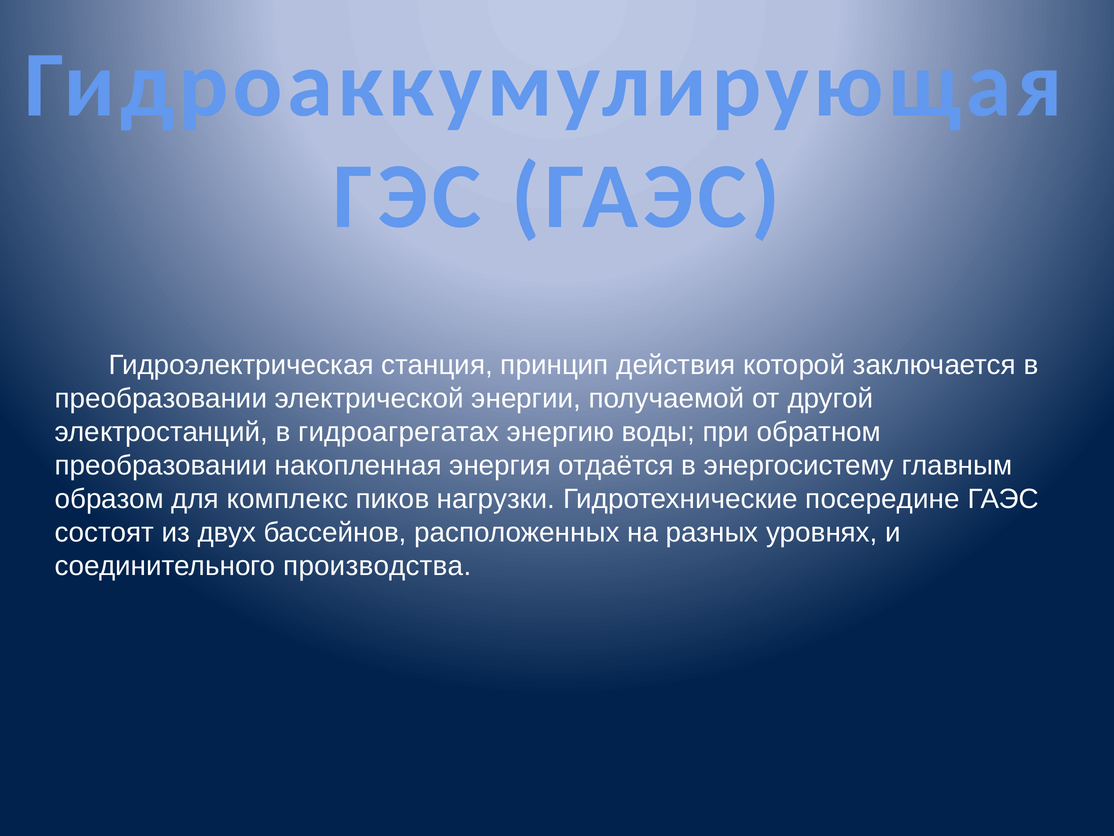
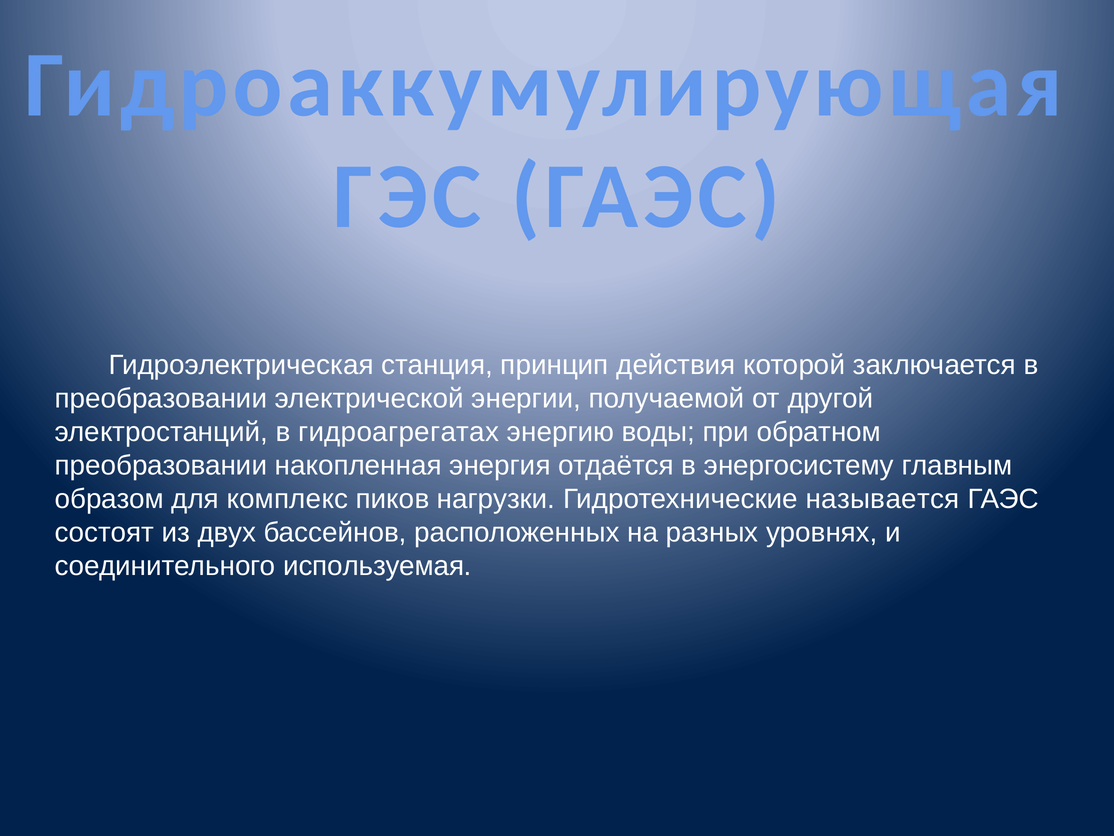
посередине: посередине -> называется (883, 499)
производства: производства -> используемая (377, 565)
